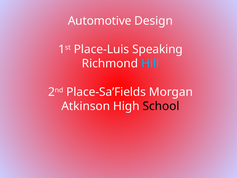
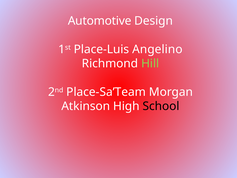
Speaking: Speaking -> Angelino (157, 49)
Hill colour: light blue -> light green (150, 63)
Place-Sa’Fields: Place-Sa’Fields -> Place-Sa’Team (106, 92)
